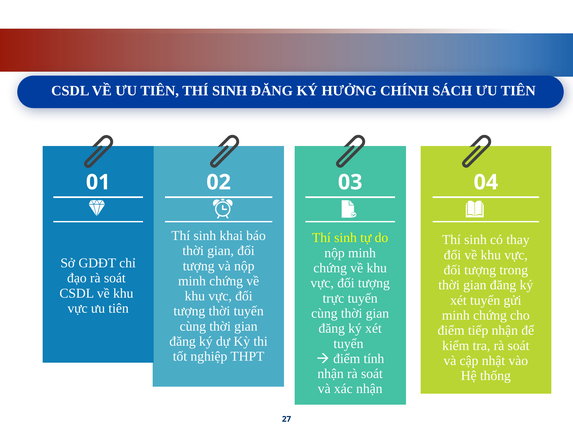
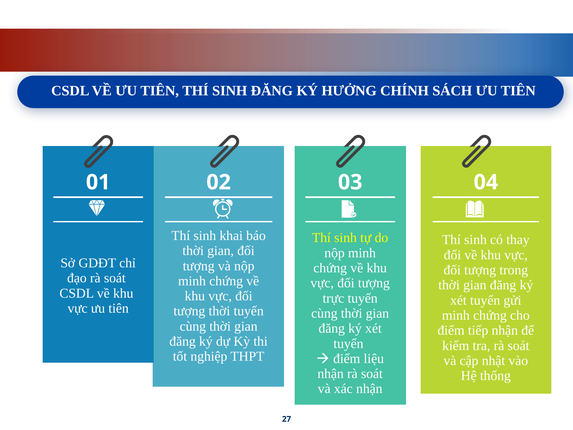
tính: tính -> liệu (374, 358)
